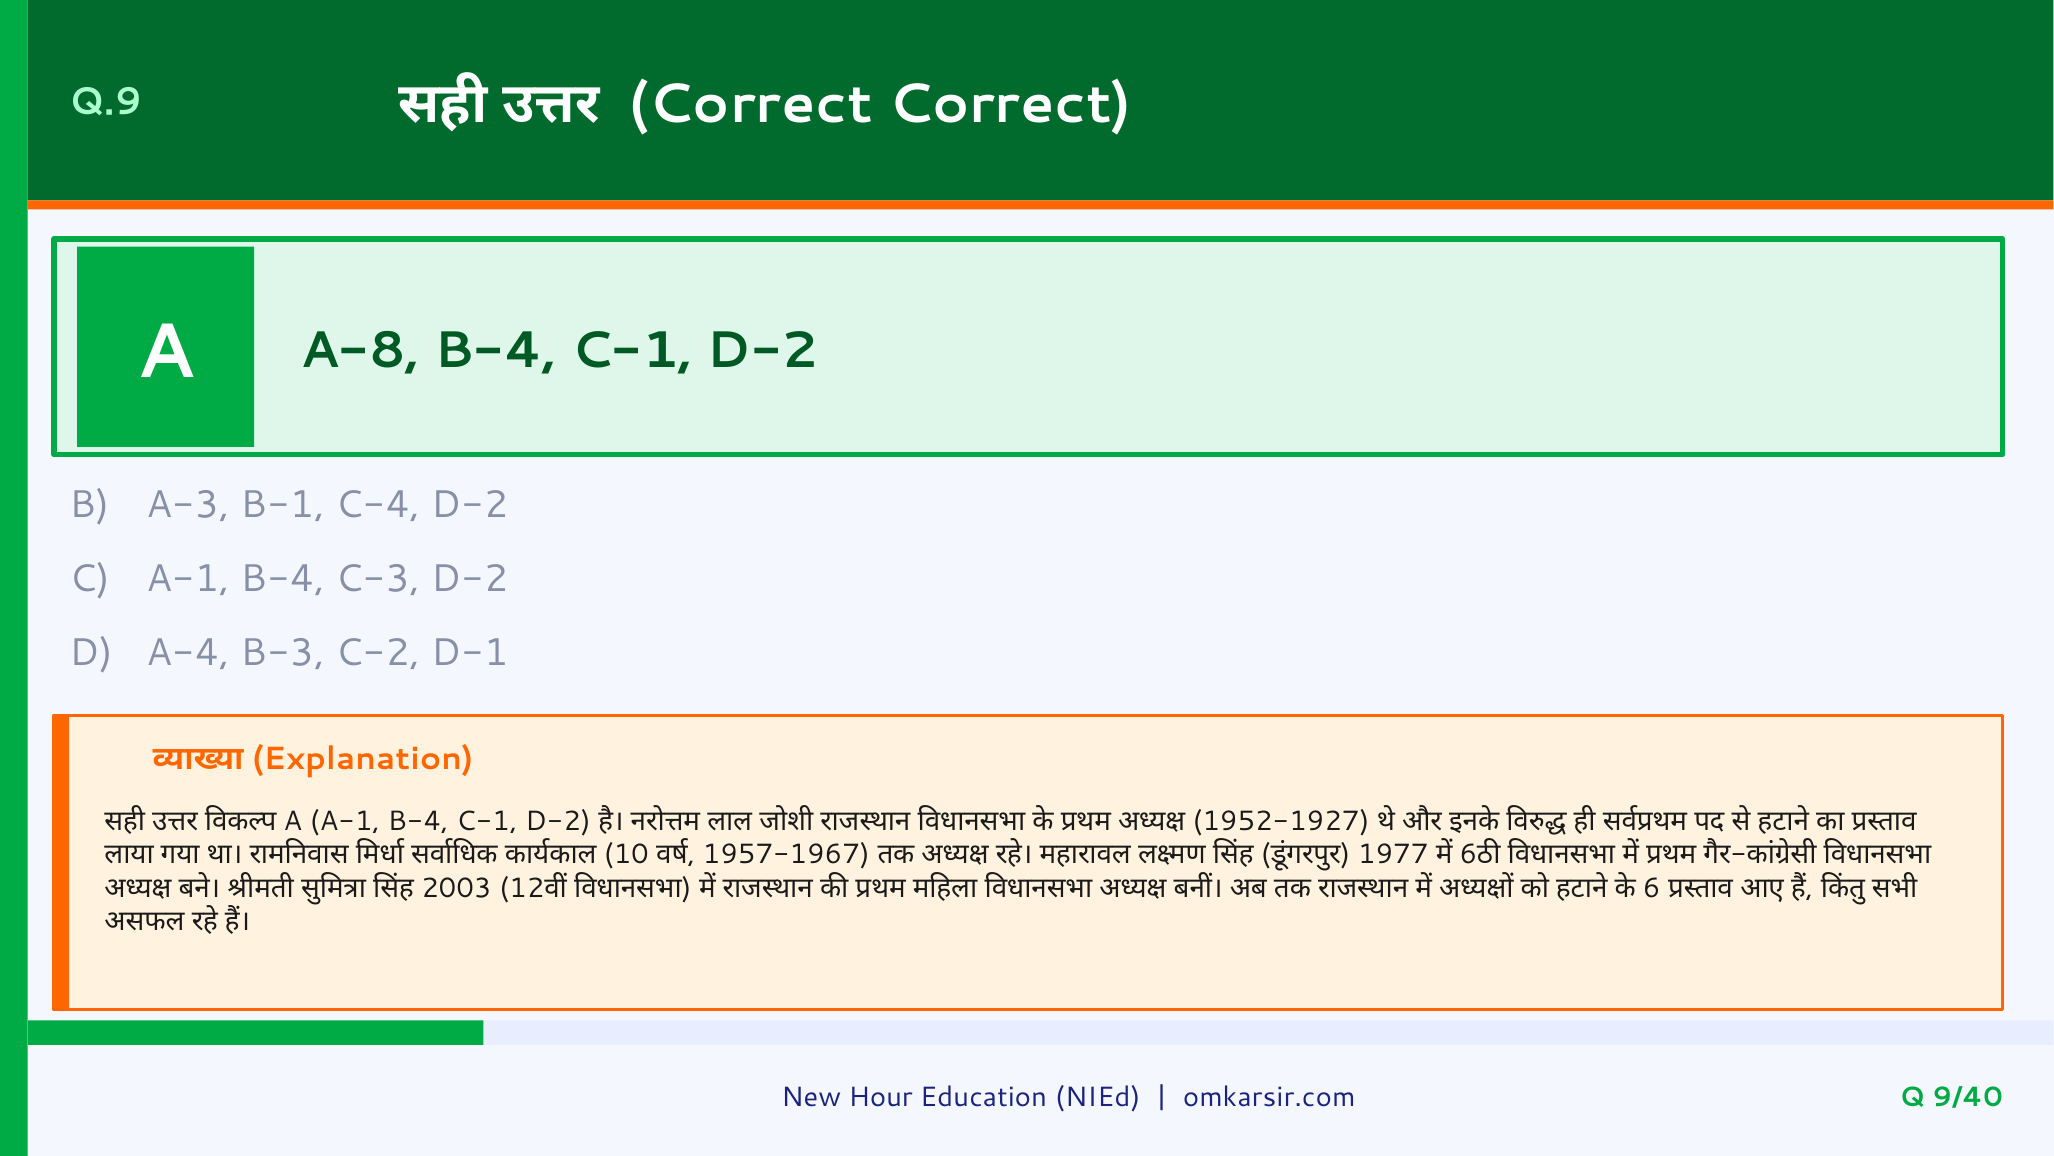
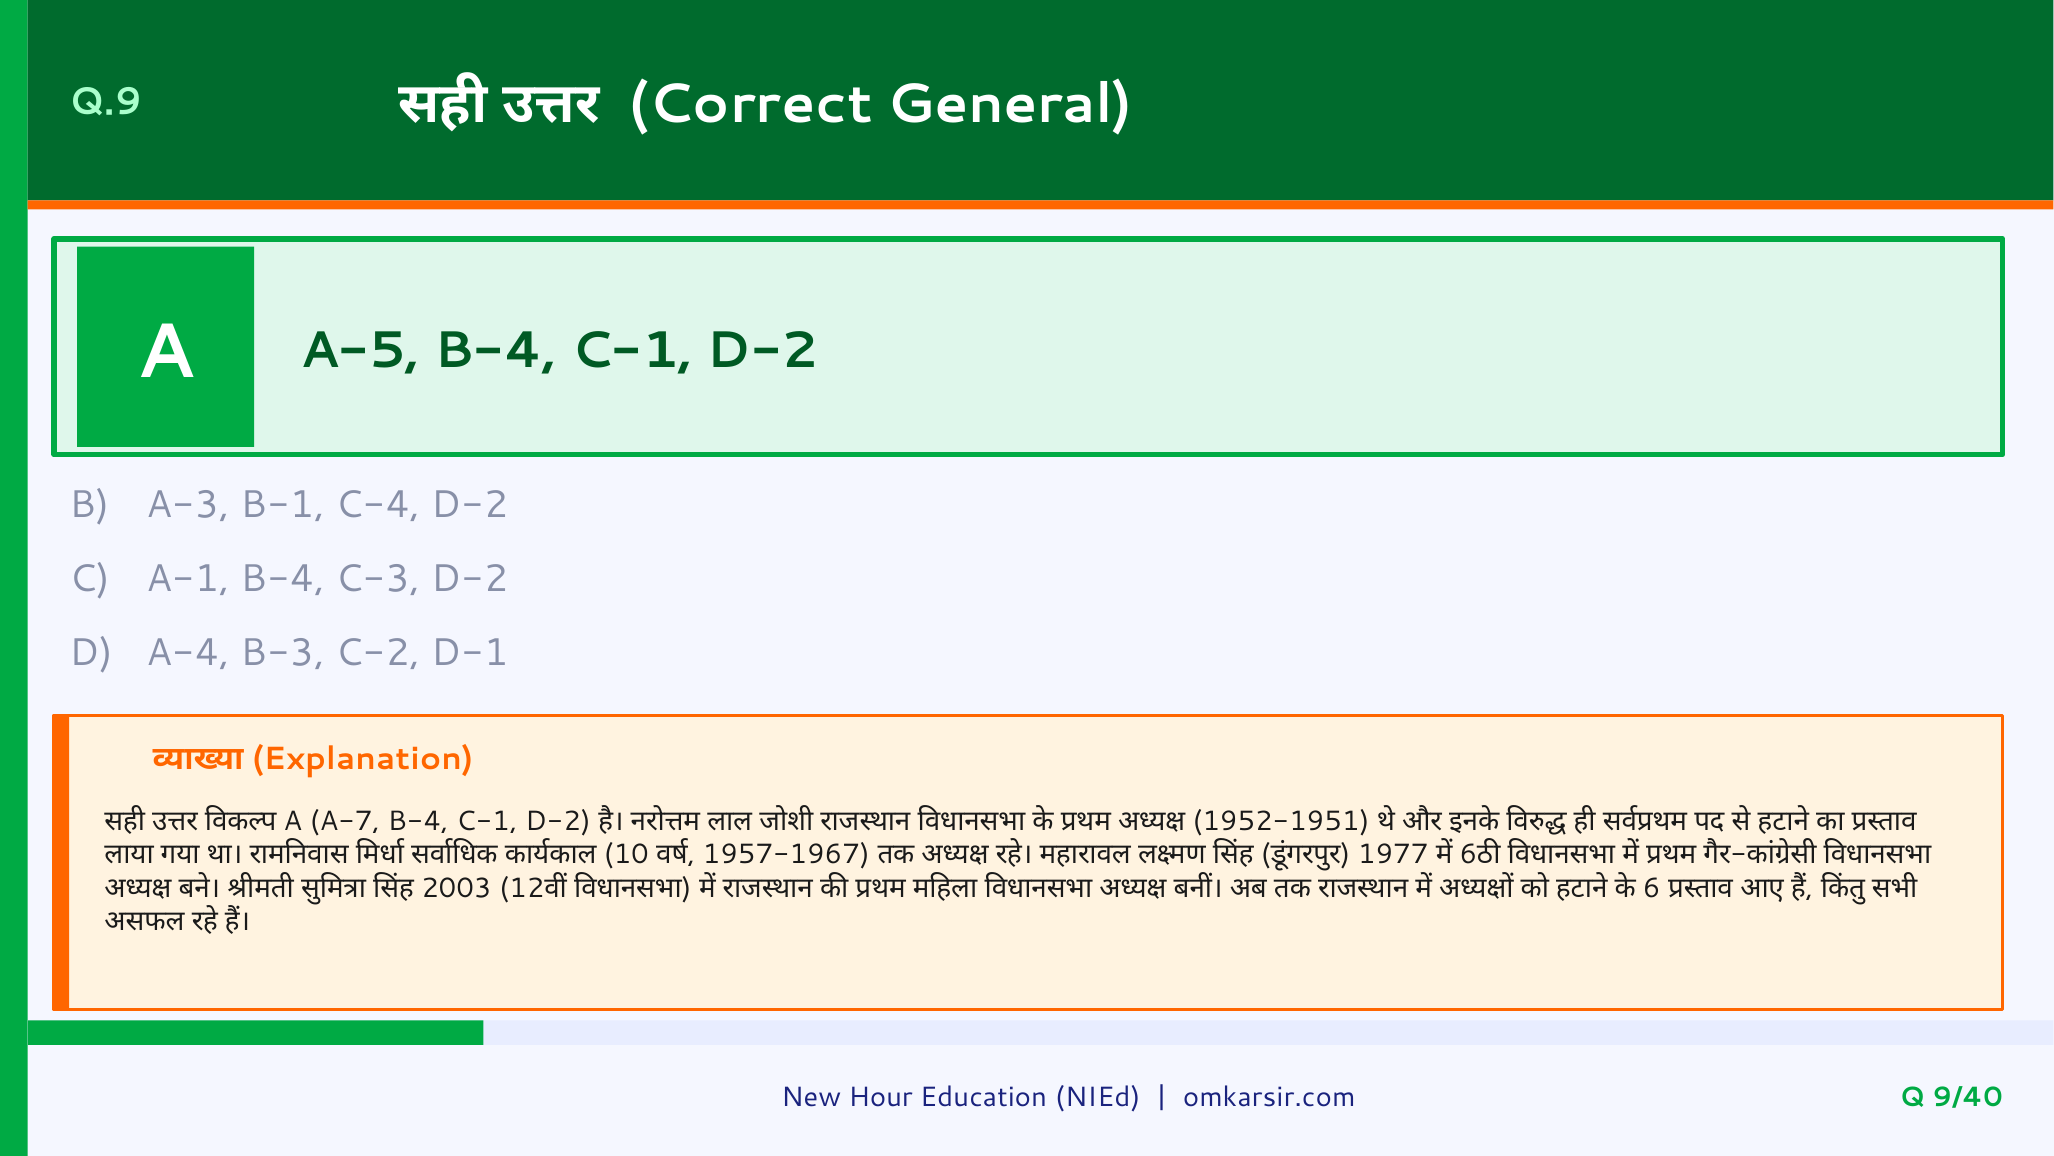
Correct Correct: Correct -> General (1010, 104)
A-8: A-8 -> A-5 (360, 350)
A A-1: A-1 -> A-7 (345, 821)
1952-1927: 1952-1927 -> 1952-1951 (1281, 821)
